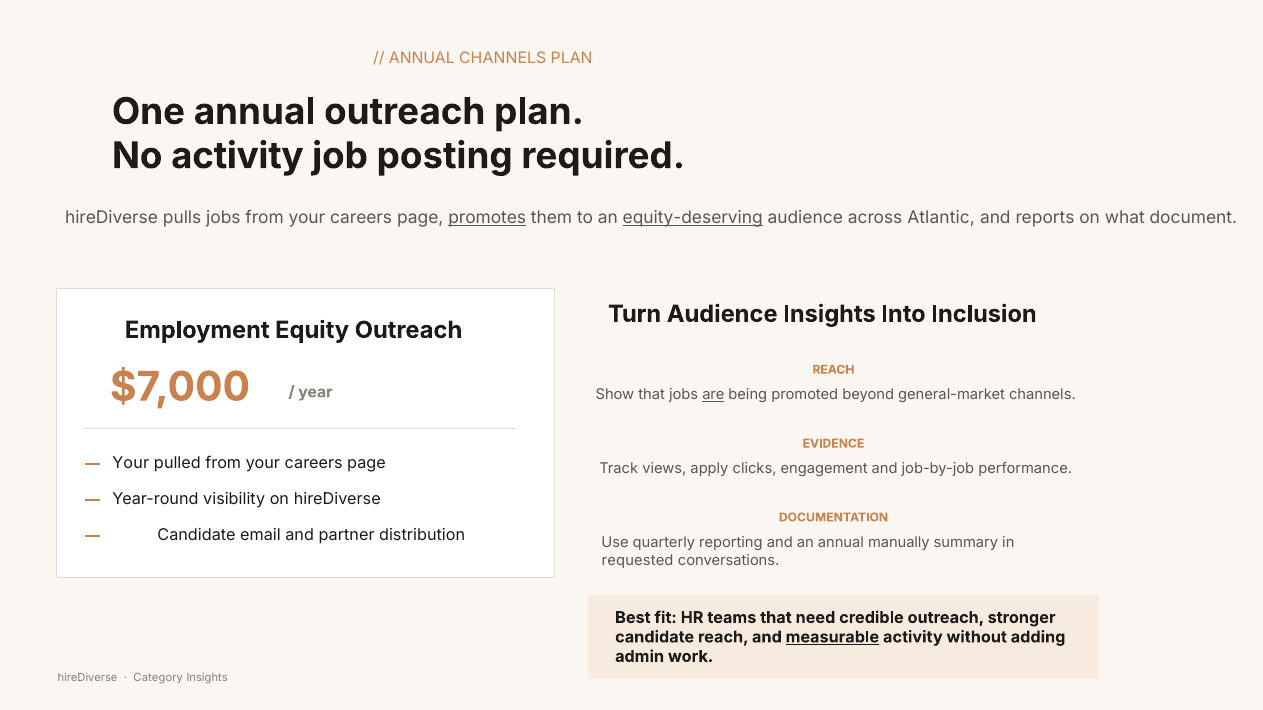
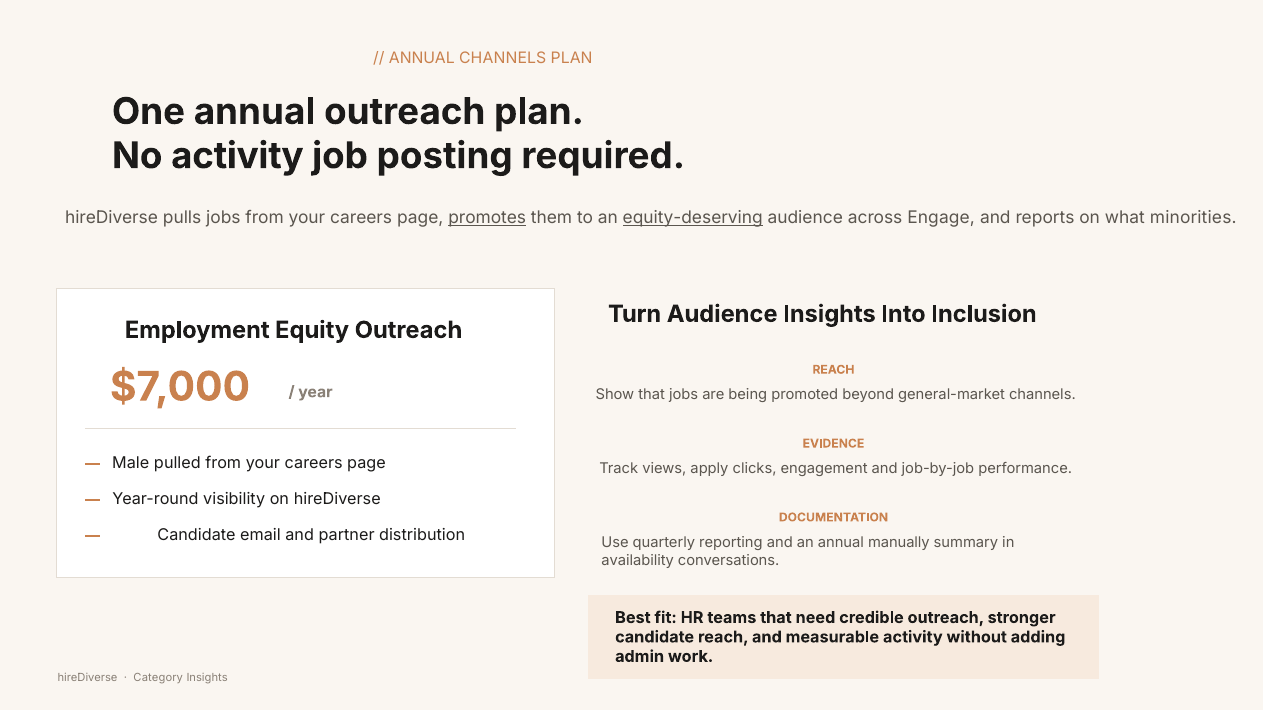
Atlantic: Atlantic -> Engage (941, 218)
document: document -> minorities (1193, 218)
are underline: present -> none (713, 395)
Your: Your -> Male (131, 464)
requested: requested -> availability (638, 561)
measurable underline: present -> none (832, 637)
